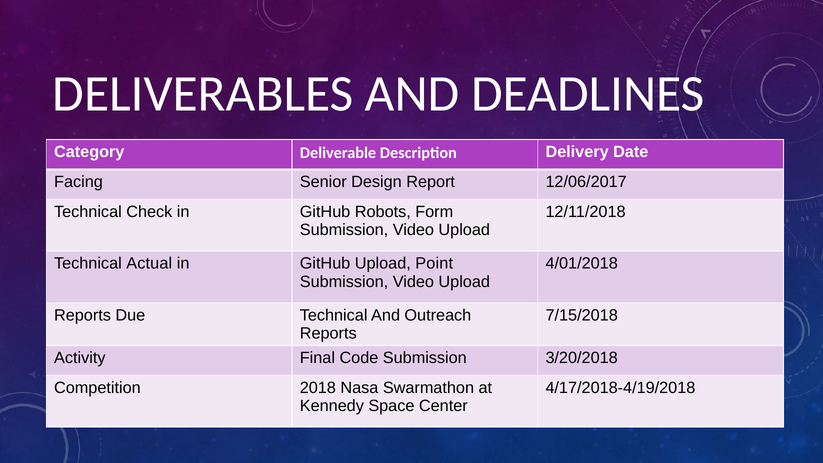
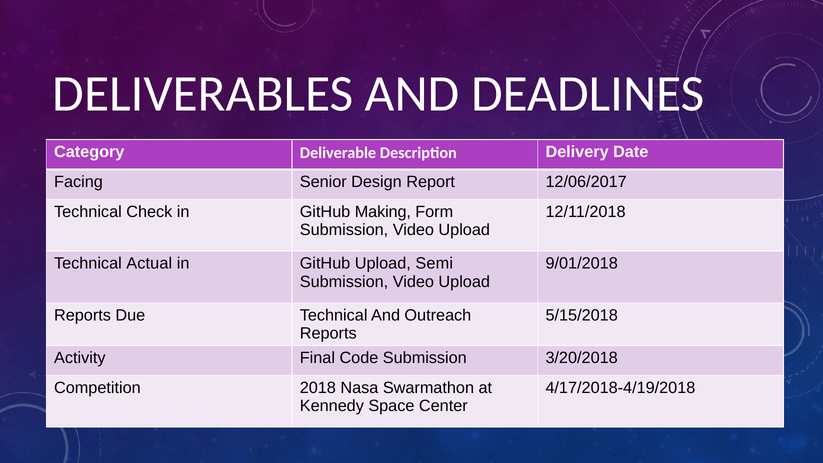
Robots: Robots -> Making (383, 212)
Point: Point -> Semi (434, 264)
4/01/2018: 4/01/2018 -> 9/01/2018 (582, 264)
7/15/2018: 7/15/2018 -> 5/15/2018 (582, 315)
